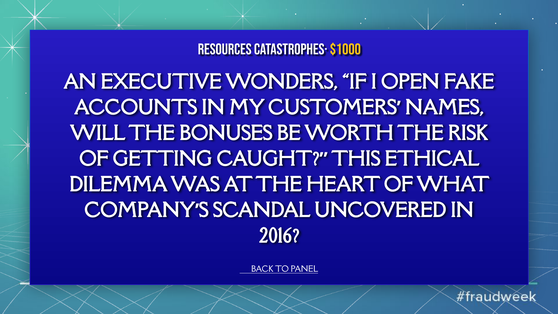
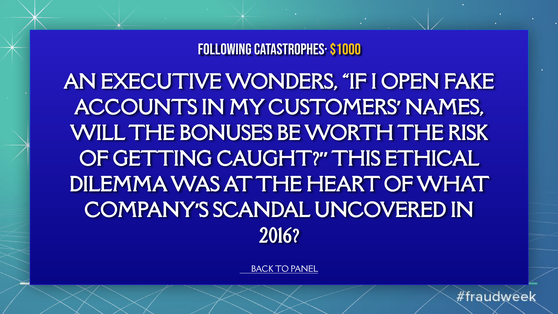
Resources: Resources -> Following (225, 49)
